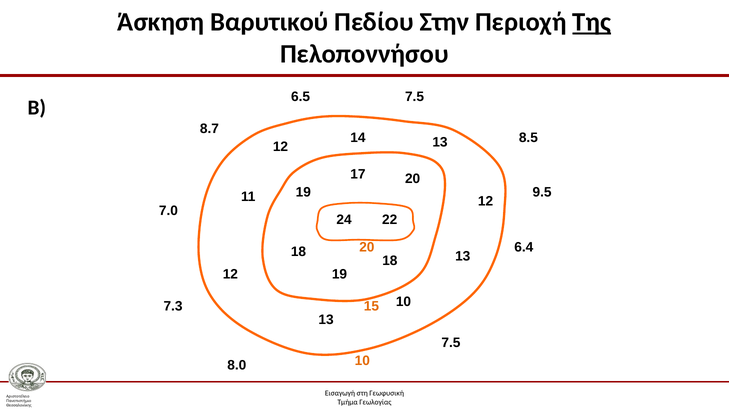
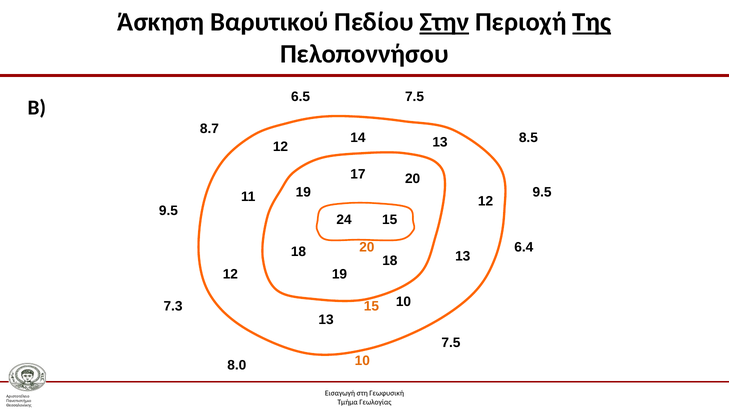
Στην underline: none -> present (444, 22)
7.0: 7.0 -> 9.5 (168, 211)
24 22: 22 -> 15 (390, 220)
